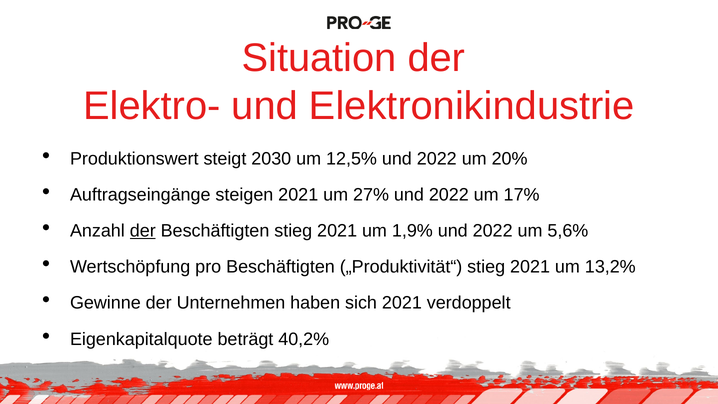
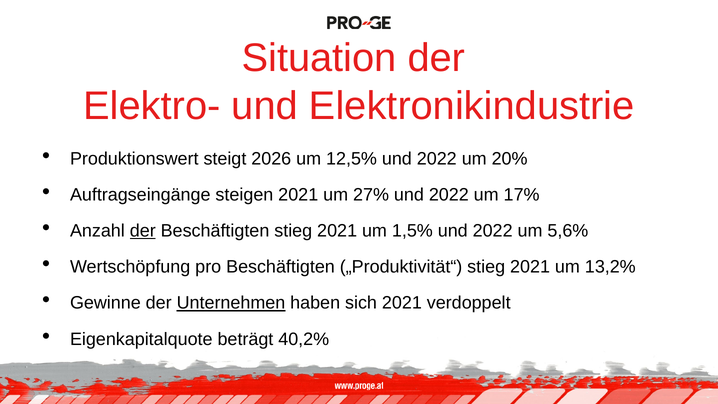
2030: 2030 -> 2026 (271, 159)
1,9%: 1,9% -> 1,5% (412, 231)
Unternehmen underline: none -> present (231, 303)
